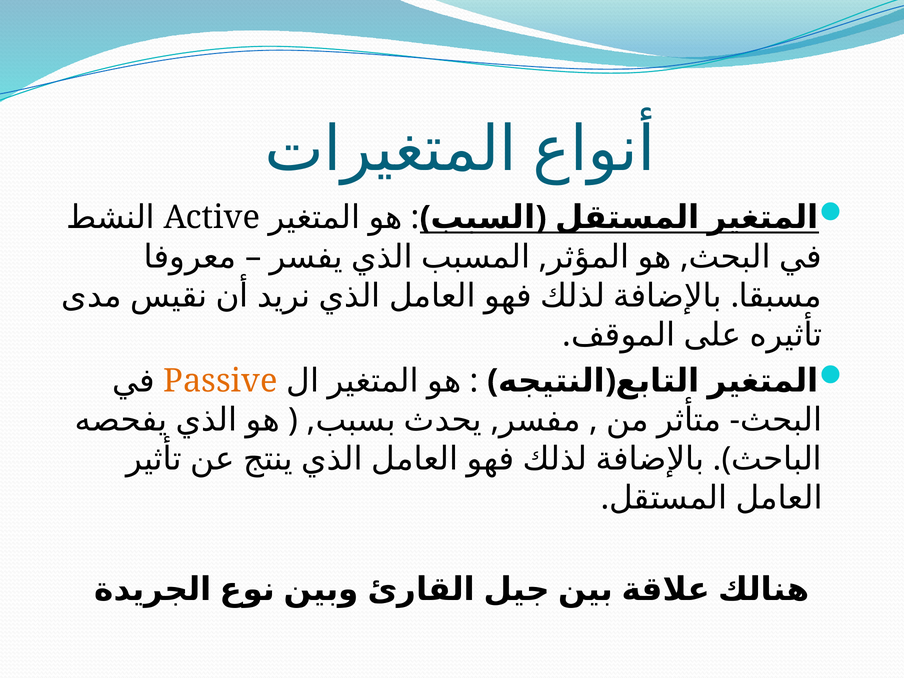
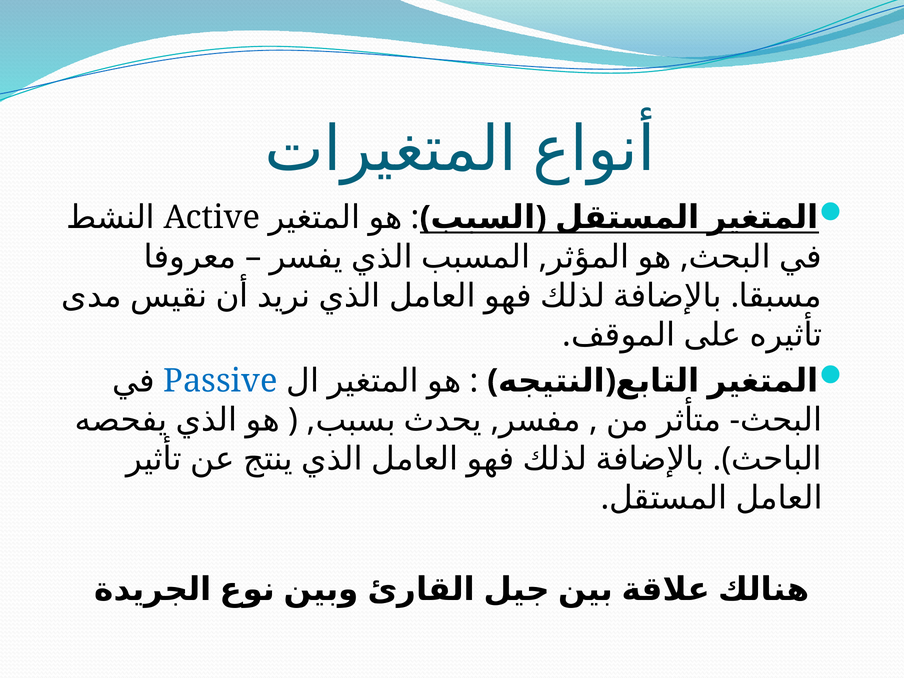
Passive colour: orange -> blue (221, 381)
